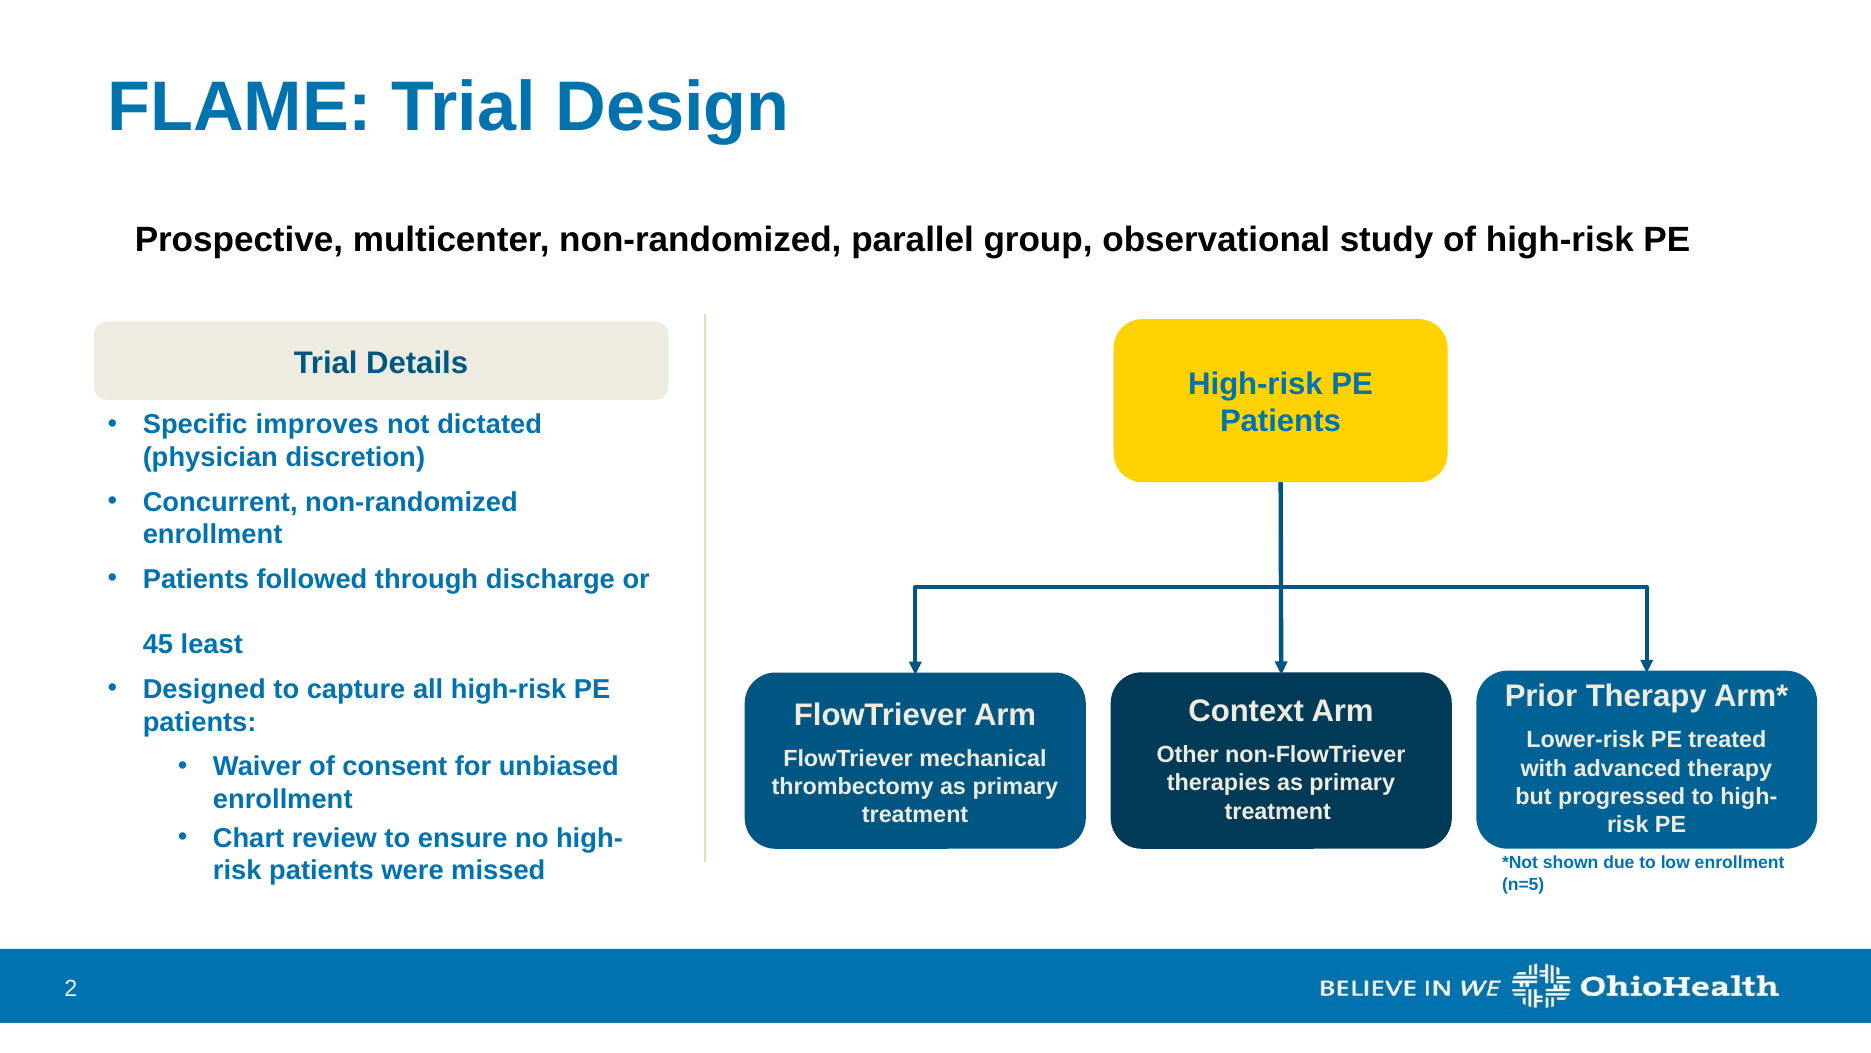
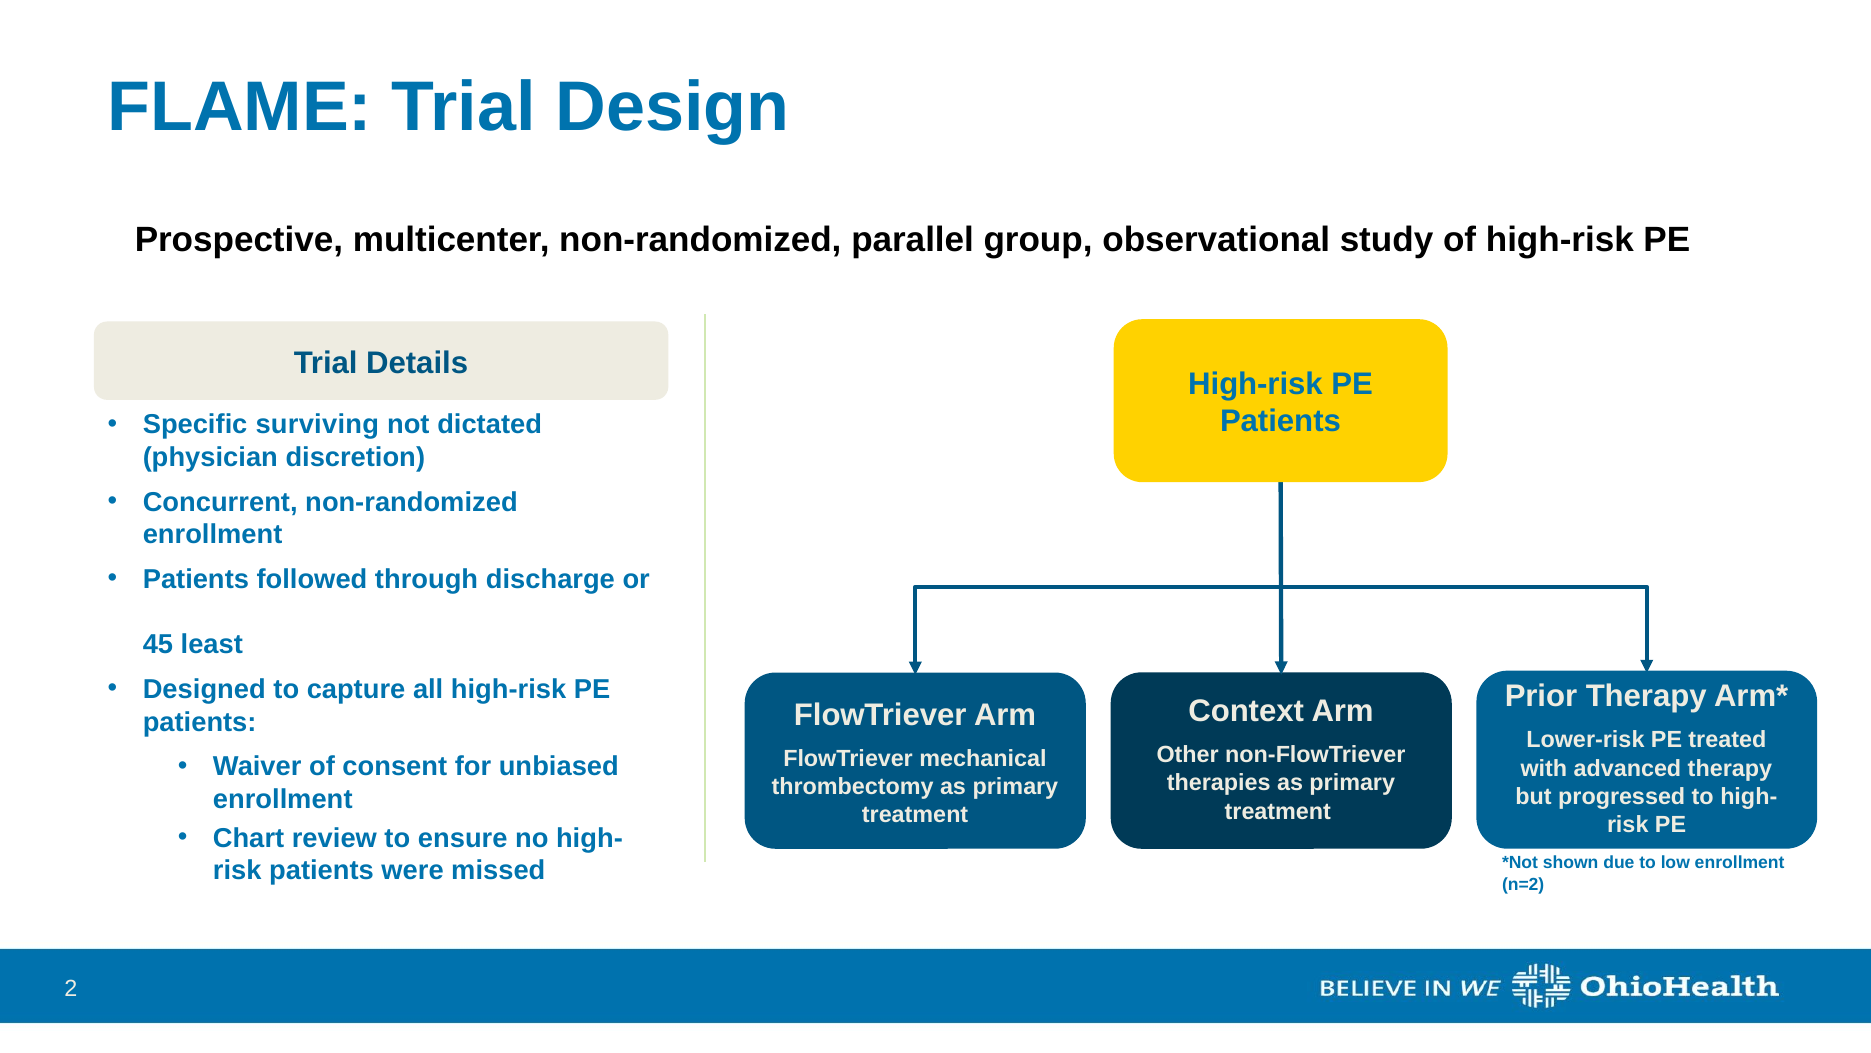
improves: improves -> surviving (317, 425)
n=5: n=5 -> n=2 (1523, 884)
